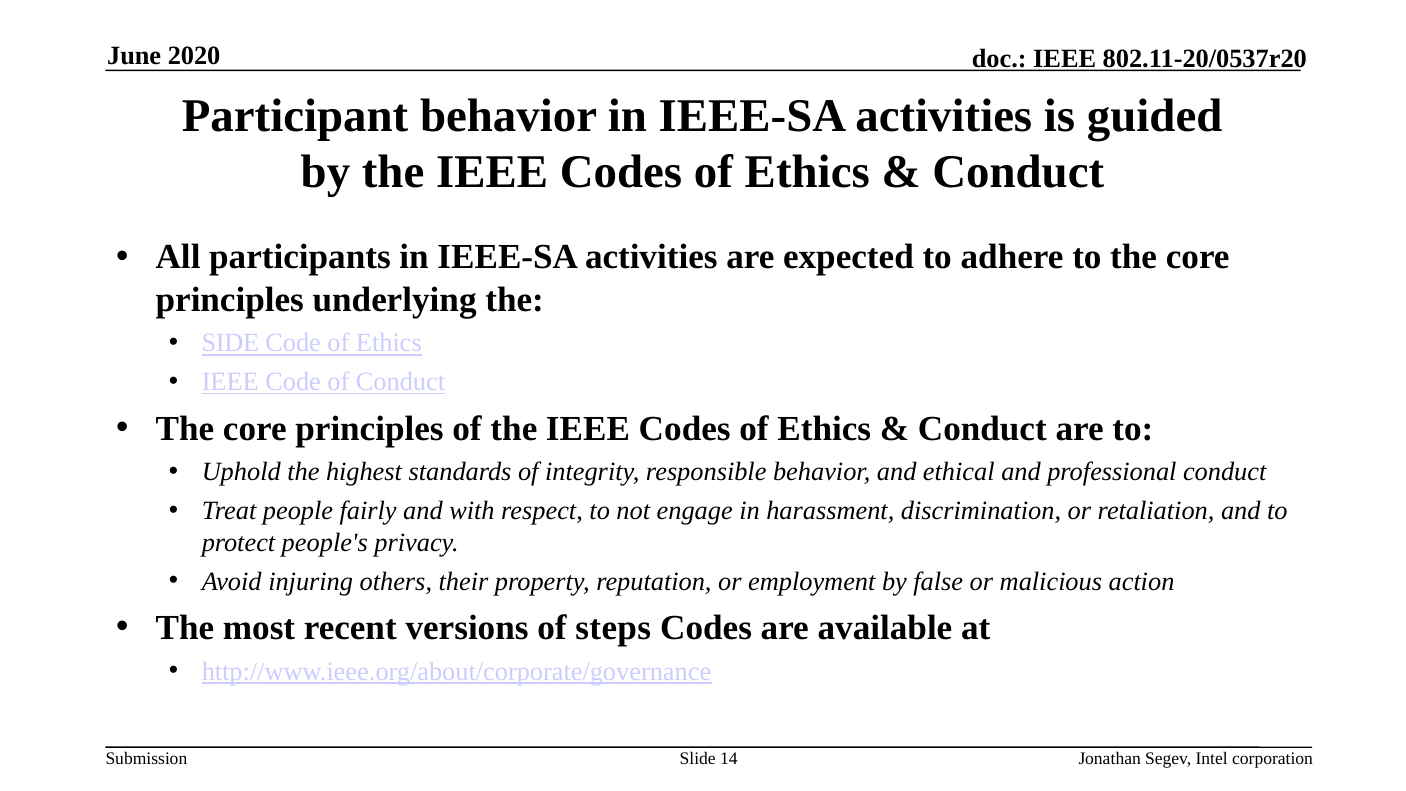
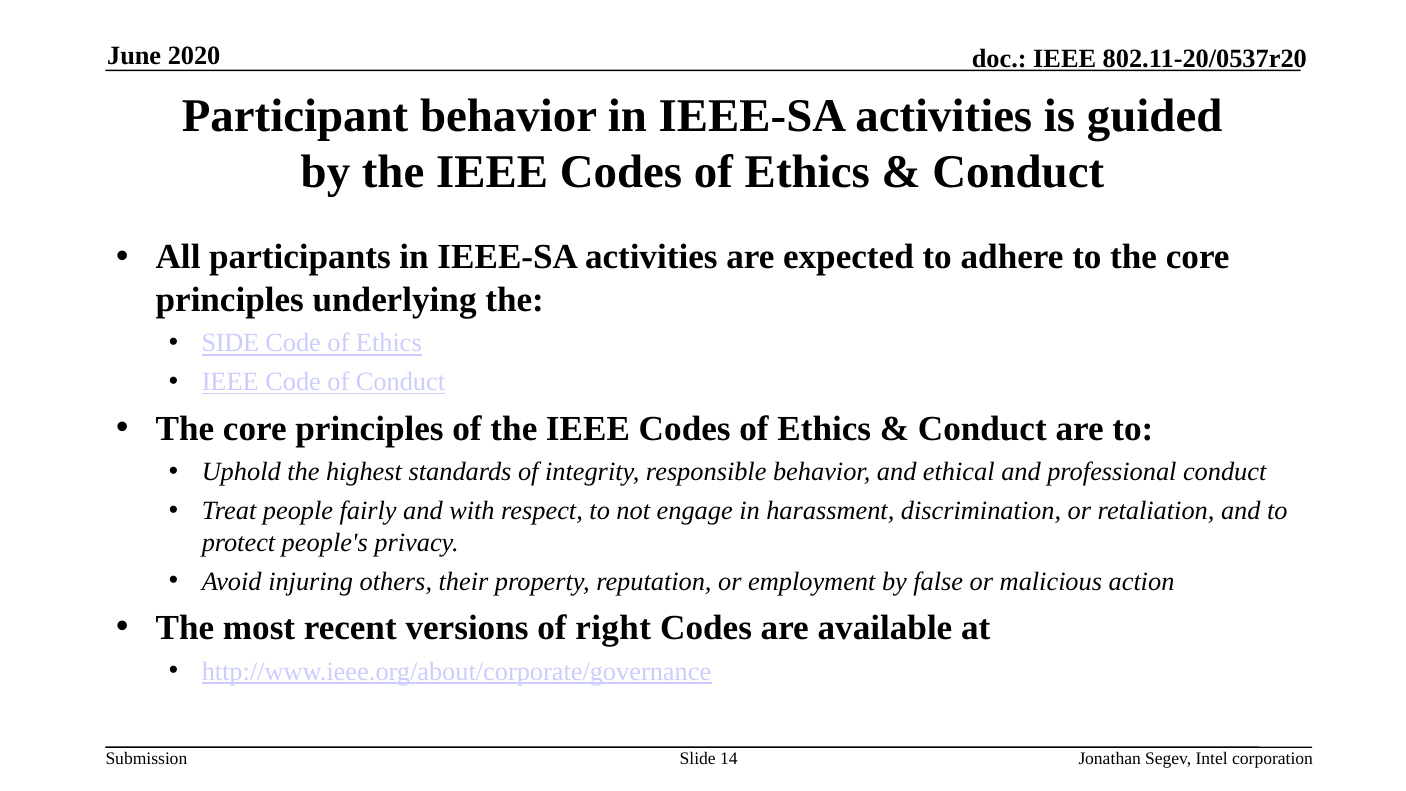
steps: steps -> right (613, 628)
